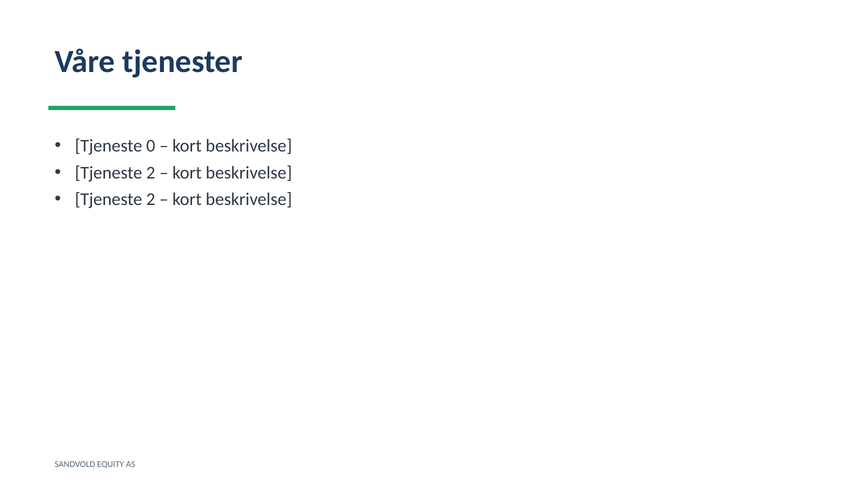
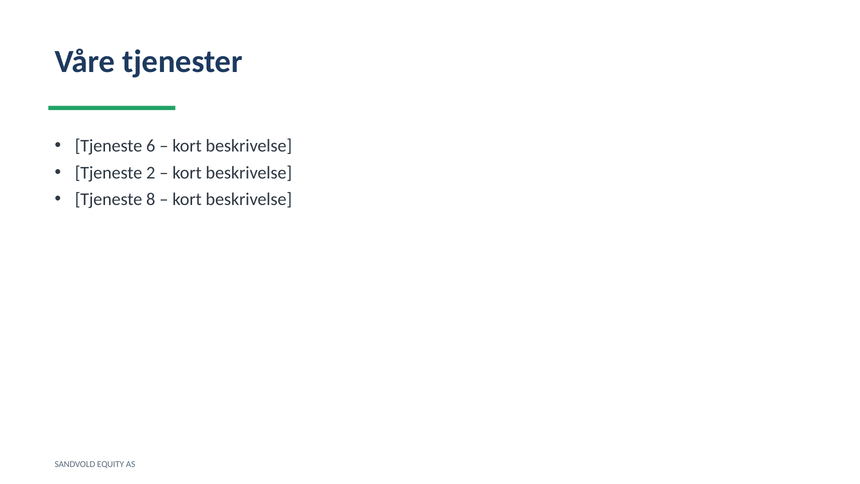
0: 0 -> 6 (151, 146)
2: 2 -> 8 (151, 199)
